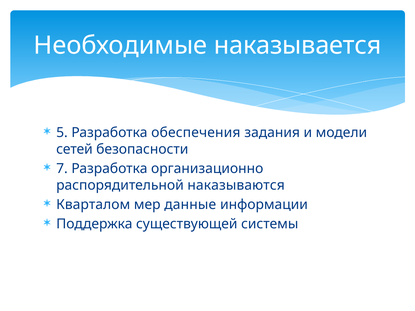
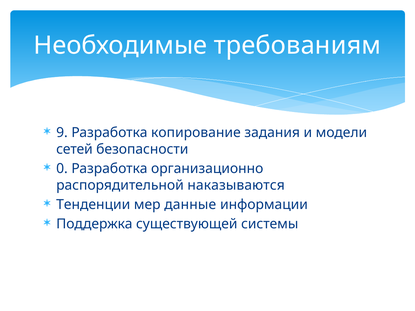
наказывается: наказывается -> требованиям (297, 46)
5: 5 -> 9 (62, 133)
обеспечения: обеспечения -> копирование (196, 133)
7: 7 -> 0 (62, 169)
Кварталом: Кварталом -> Тенденции (93, 205)
